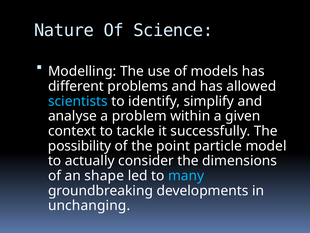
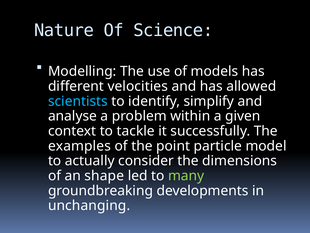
problems: problems -> velocities (138, 86)
possibility: possibility -> examples (79, 146)
many colour: light blue -> light green (186, 175)
